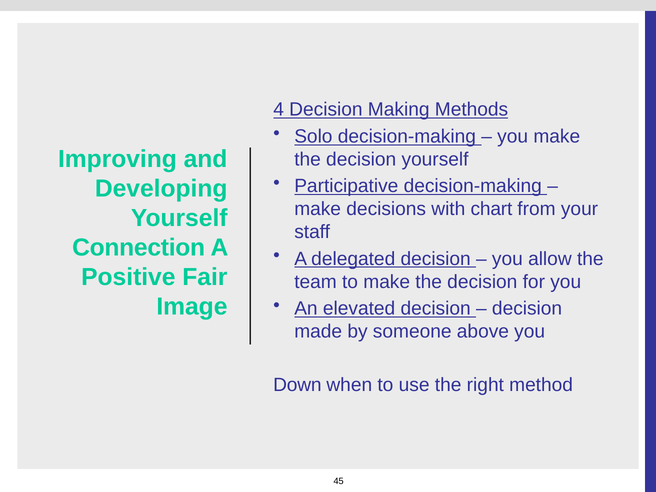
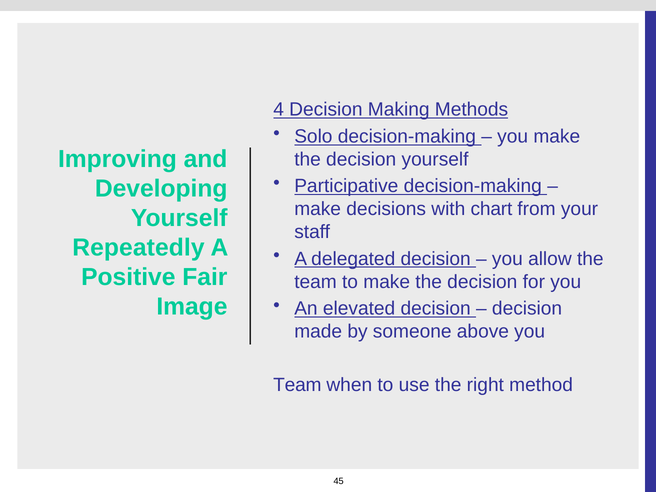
Connection: Connection -> Repeatedly (138, 248)
Down: Down -> Team (297, 385)
